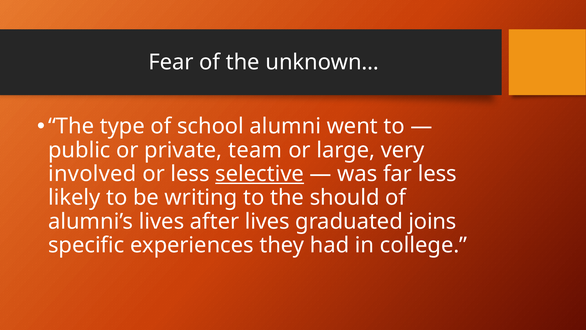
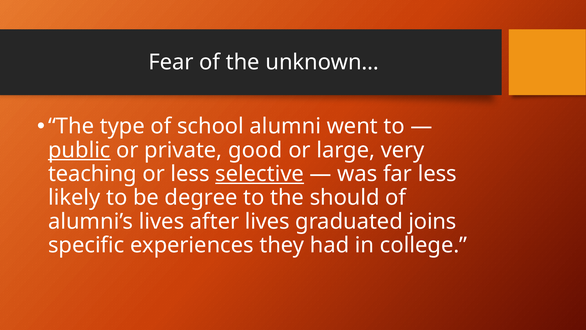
public underline: none -> present (79, 150)
team: team -> good (255, 150)
involved: involved -> teaching (92, 174)
writing: writing -> degree (201, 197)
